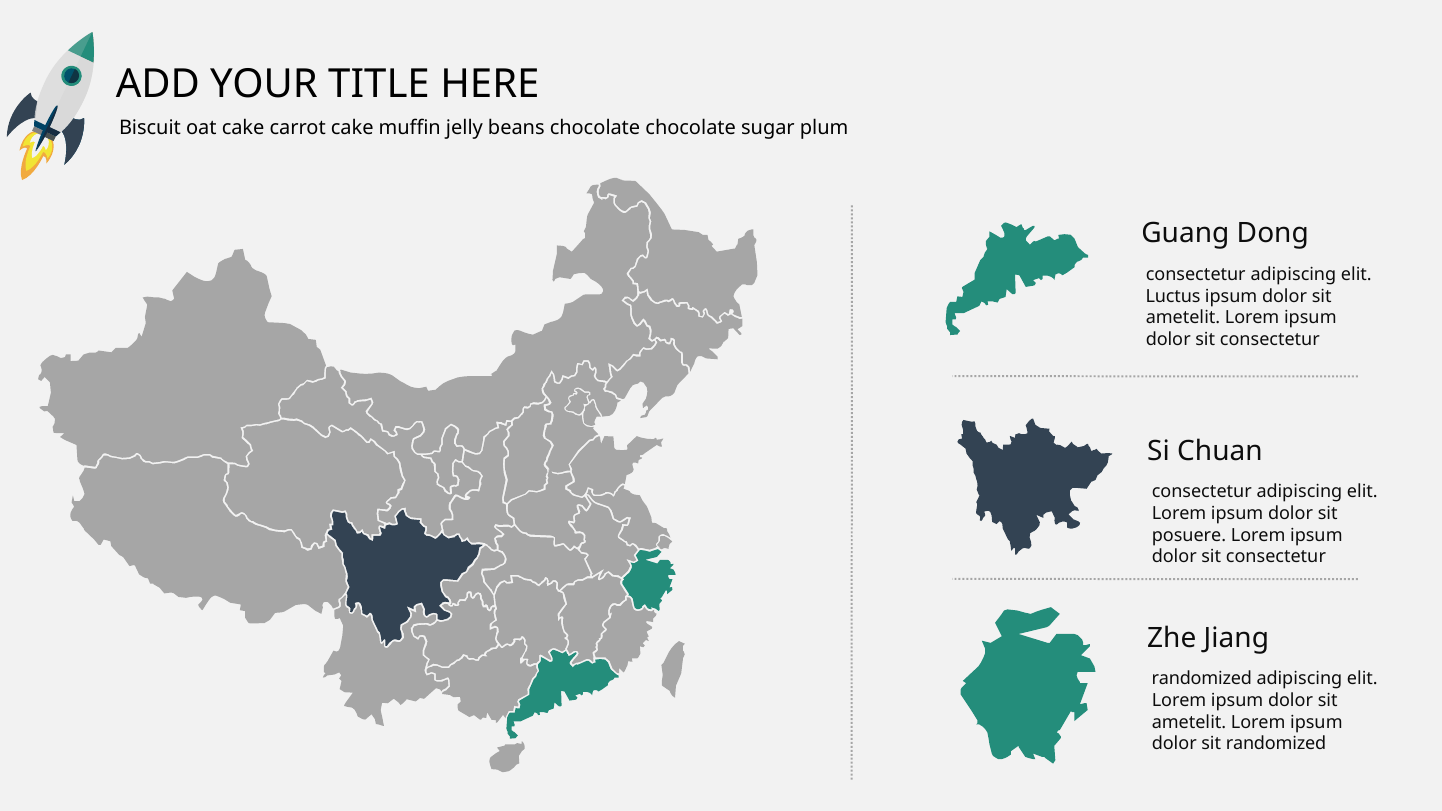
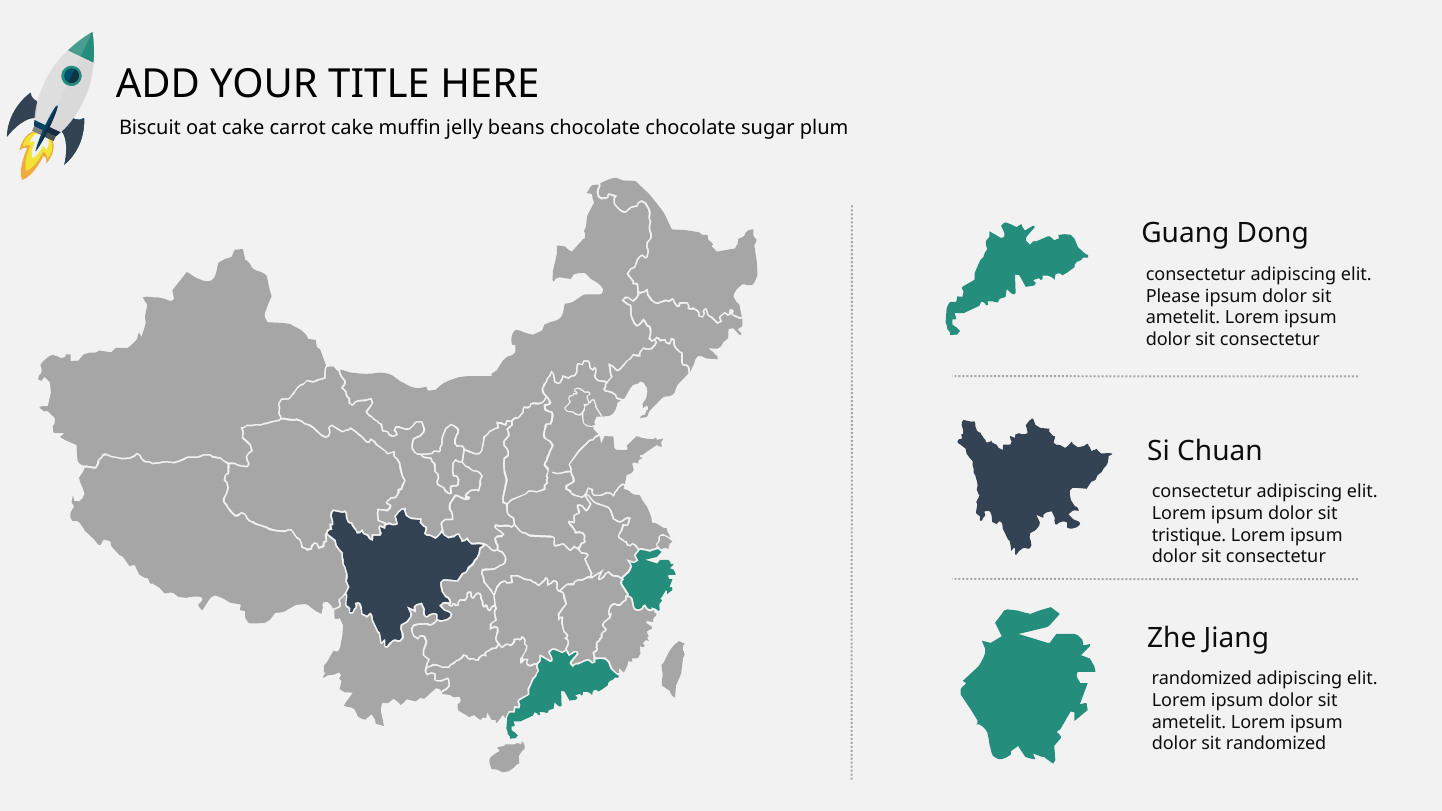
Luctus: Luctus -> Please (1173, 296)
posuere: posuere -> tristique (1189, 535)
